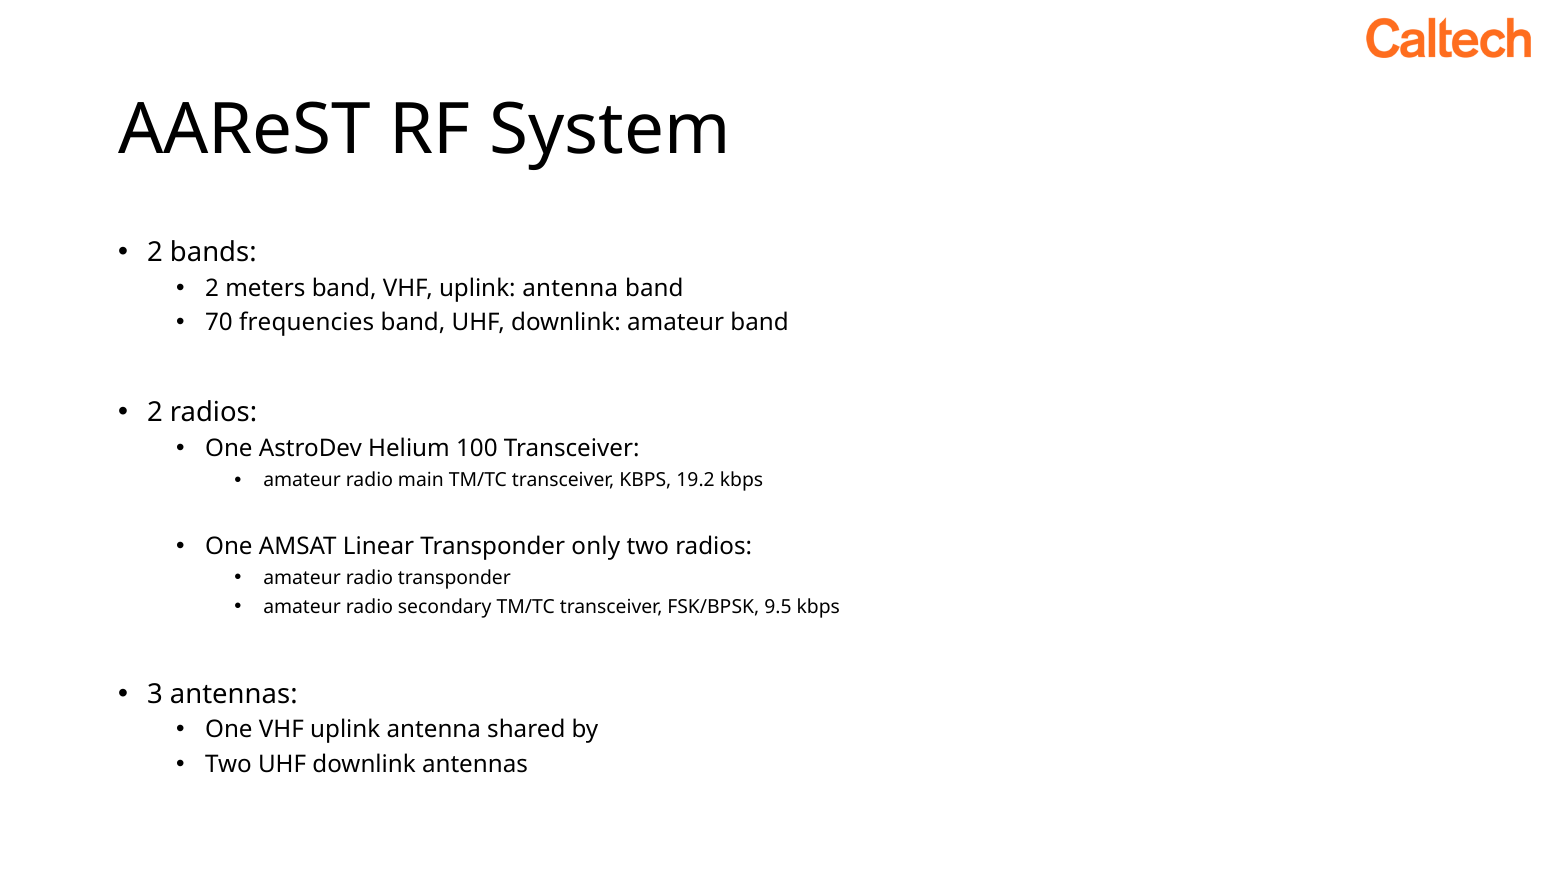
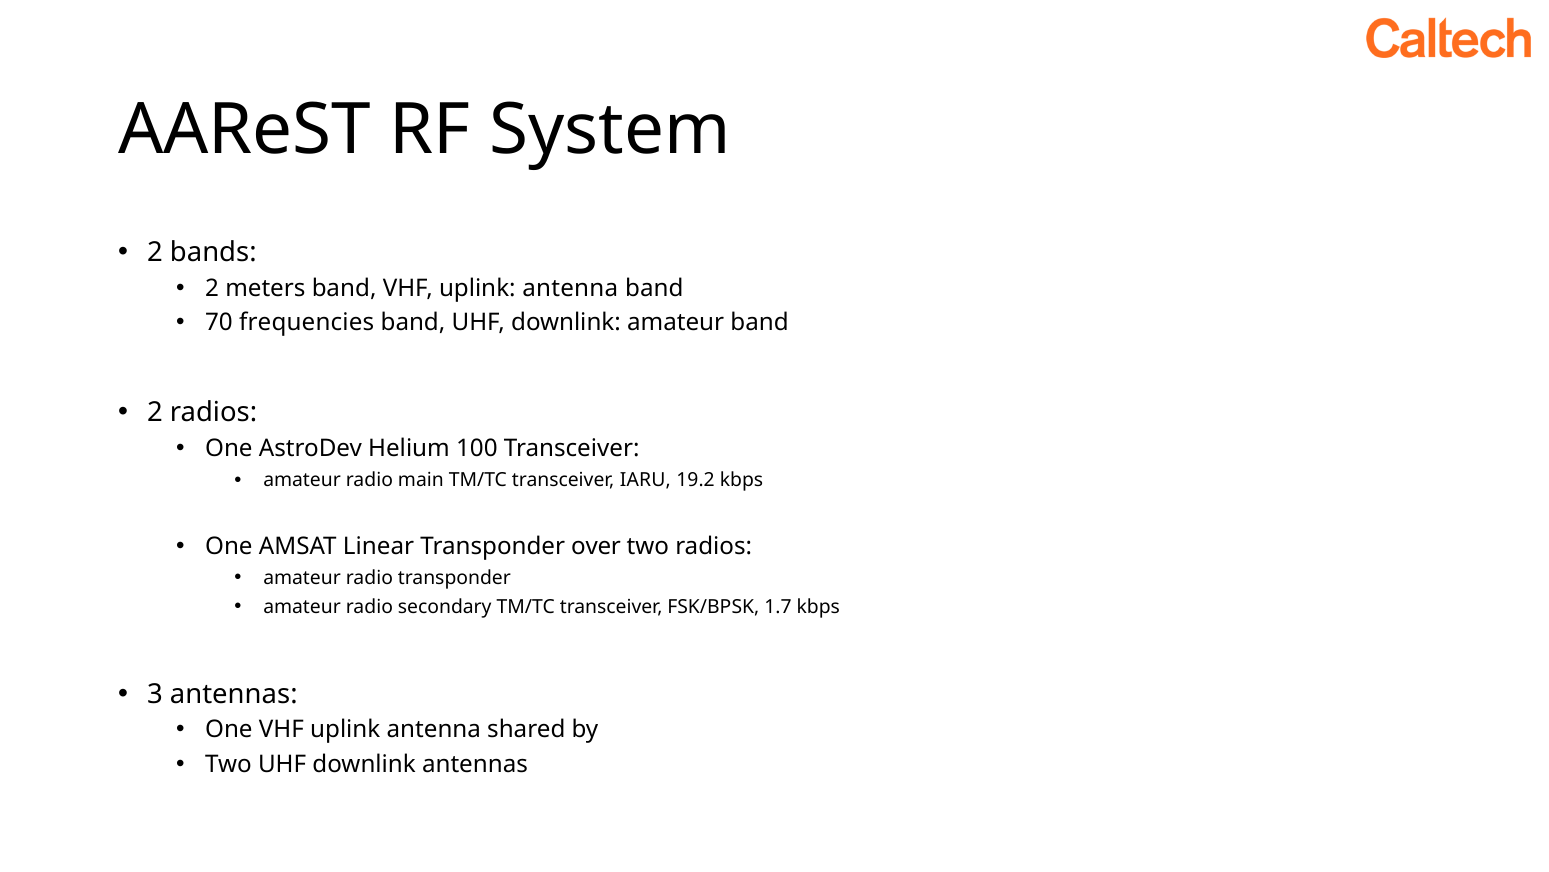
transceiver KBPS: KBPS -> IARU (645, 480)
only: only -> over (596, 546)
9.5: 9.5 -> 1.7 (778, 606)
